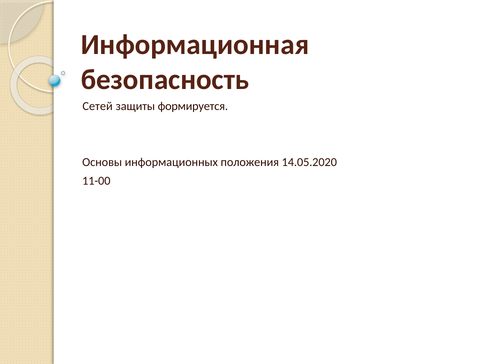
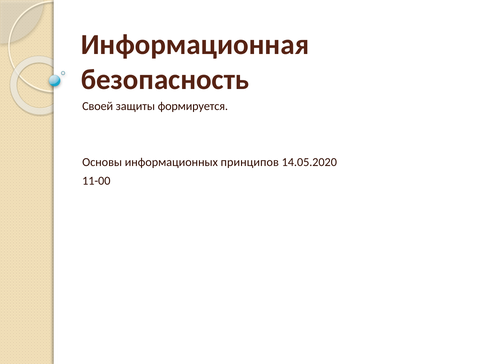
Сетей: Сетей -> Своей (98, 106)
положения: положения -> принципов (250, 162)
